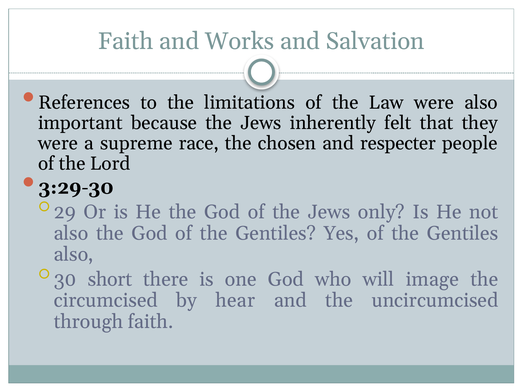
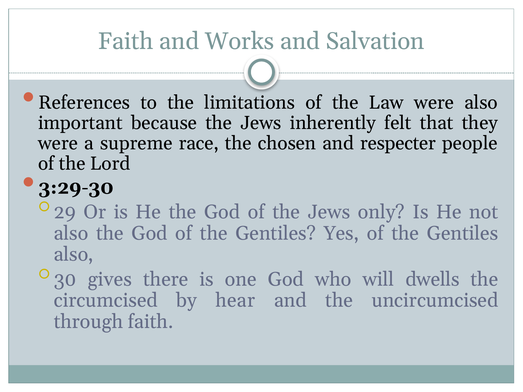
short: short -> gives (110, 279)
image: image -> dwells (432, 279)
